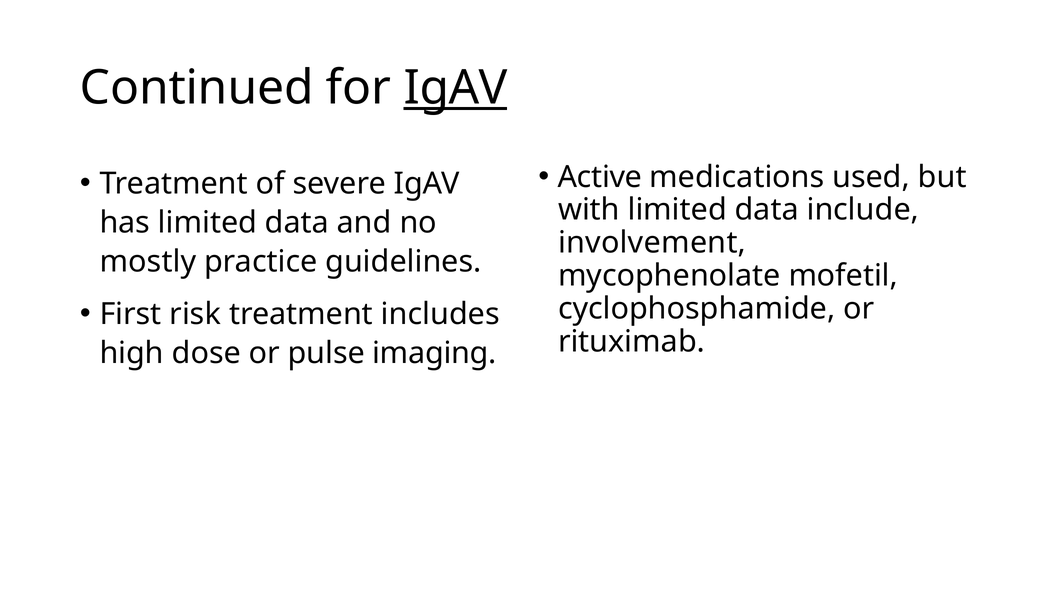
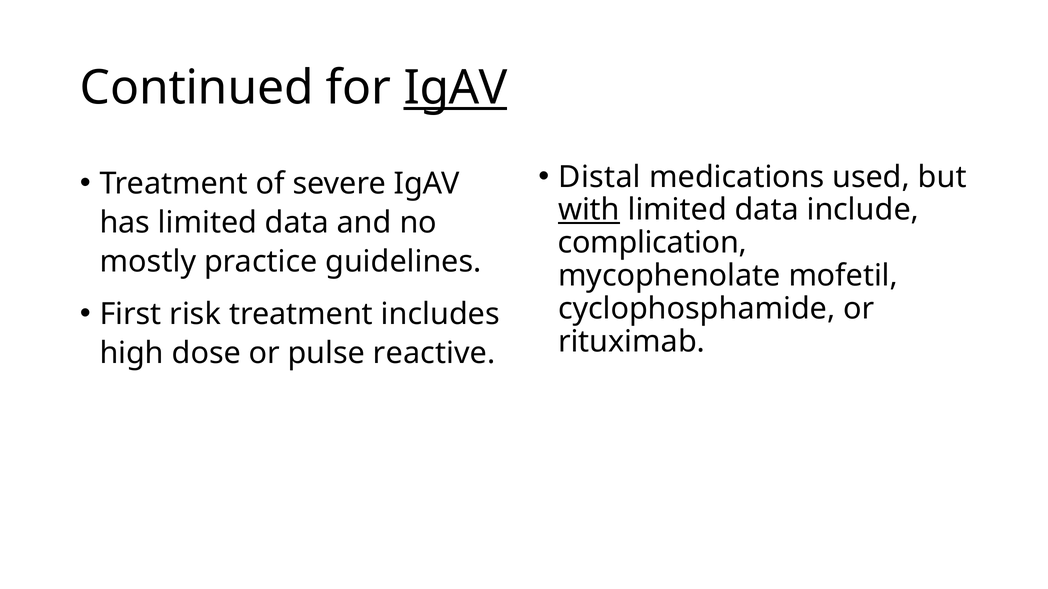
Active: Active -> Distal (600, 177)
with underline: none -> present (589, 210)
involvement: involvement -> complication (652, 243)
imaging: imaging -> reactive (434, 354)
